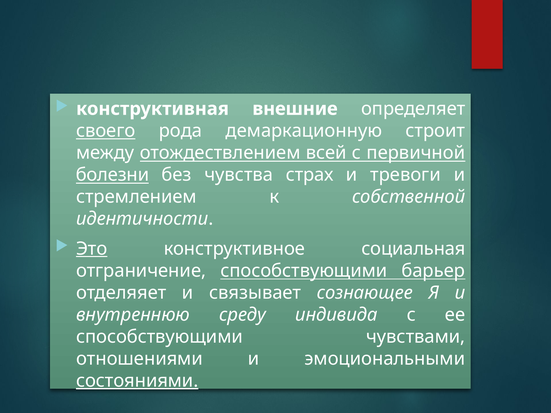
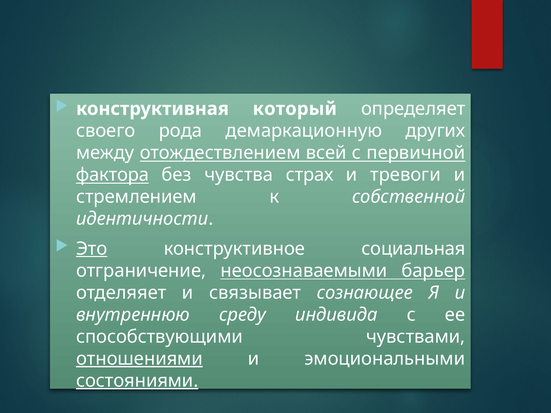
внешние: внешние -> который (295, 109)
своего underline: present -> none (106, 131)
строит: строит -> других (435, 131)
болезни: болезни -> фактора (112, 175)
отграничение способствующими: способствующими -> неосознаваемыми (304, 271)
отношениями underline: none -> present (139, 359)
